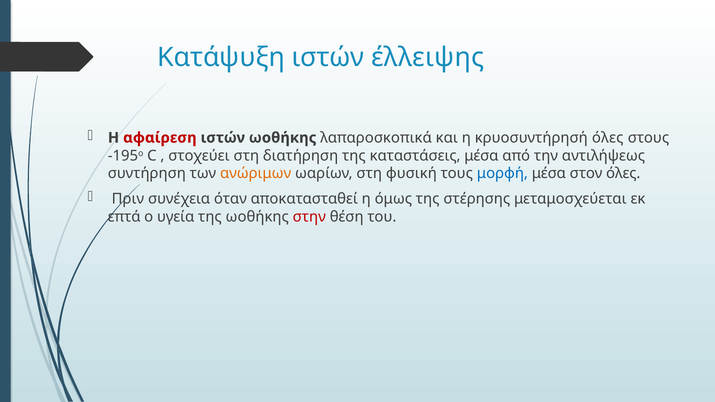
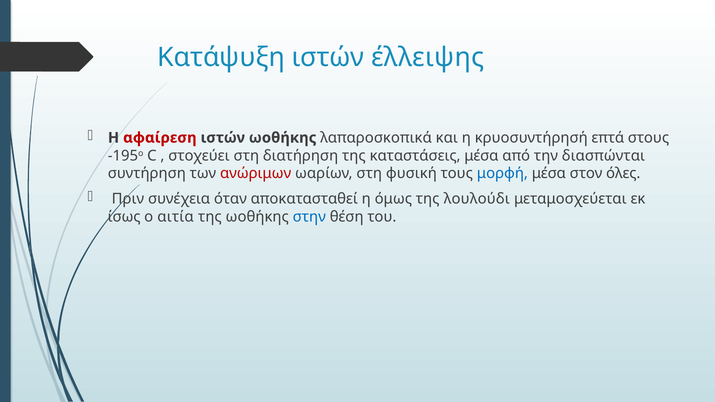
κρυοσυντήρησή όλες: όλες -> επτά (608, 138)
αντιλήψεως: αντιλήψεως -> διασπώνται (603, 156)
ανώριμων colour: orange -> red (256, 174)
στέρησης: στέρησης -> λουλούδι (477, 199)
επτά: επτά -> ίσως (124, 217)
υγεία: υγεία -> αιτία (176, 217)
στην colour: red -> blue (309, 217)
